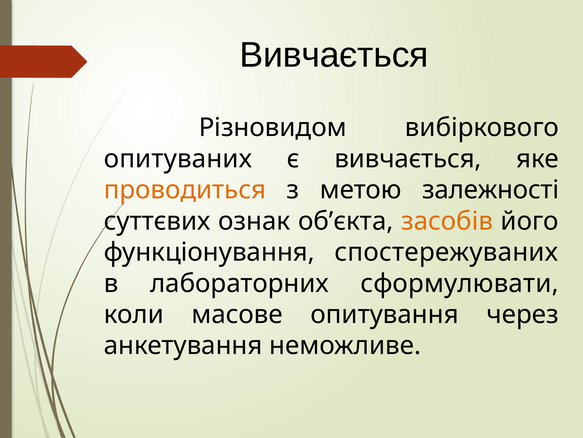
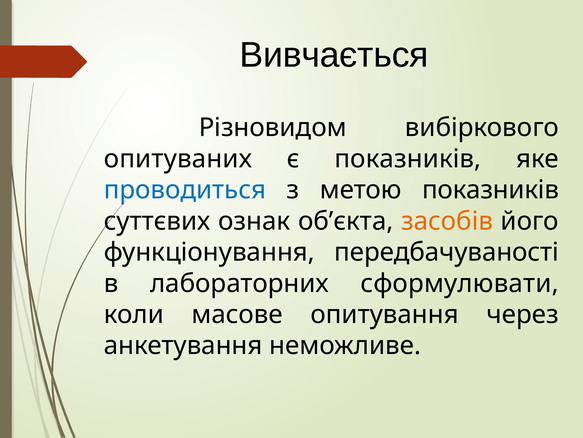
є вивчається: вивчається -> показників (408, 159)
проводиться colour: orange -> blue (185, 190)
метою залежності: залежності -> показників (491, 190)
спостережуваних: спостережуваних -> передбачуваності (447, 252)
